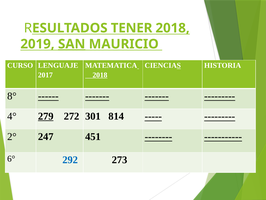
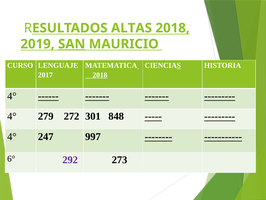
TENER: TENER -> ALTAS (132, 28)
8°: 8° -> 4° (12, 96)
279 underline: present -> none (46, 116)
814: 814 -> 848 (116, 116)
2°: 2° -> 4° (12, 136)
451: 451 -> 997 (93, 136)
292 colour: blue -> purple (70, 159)
